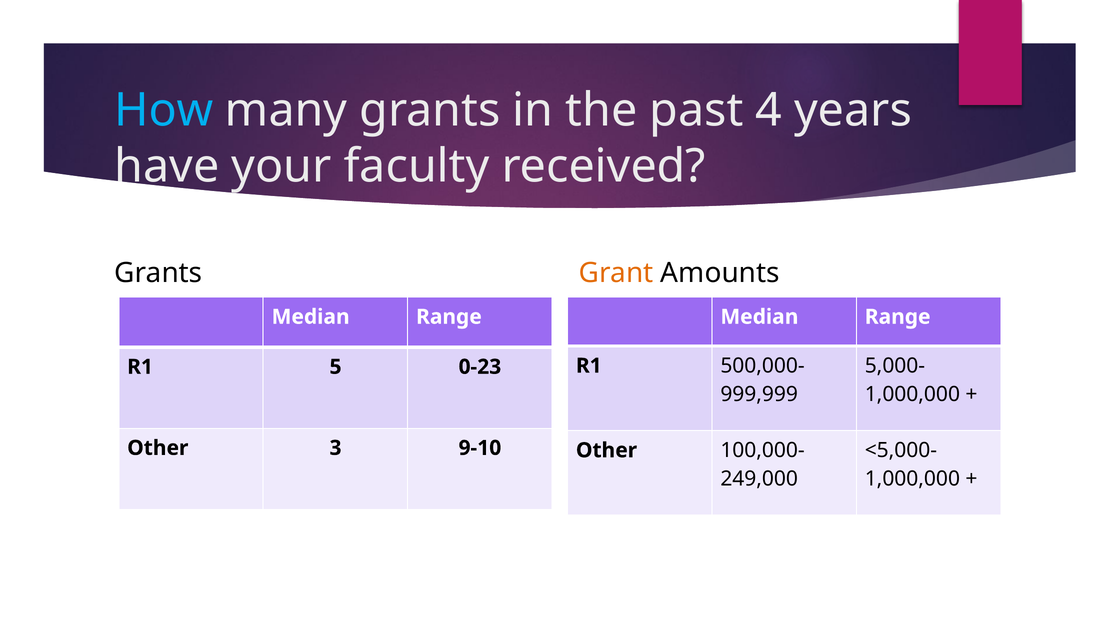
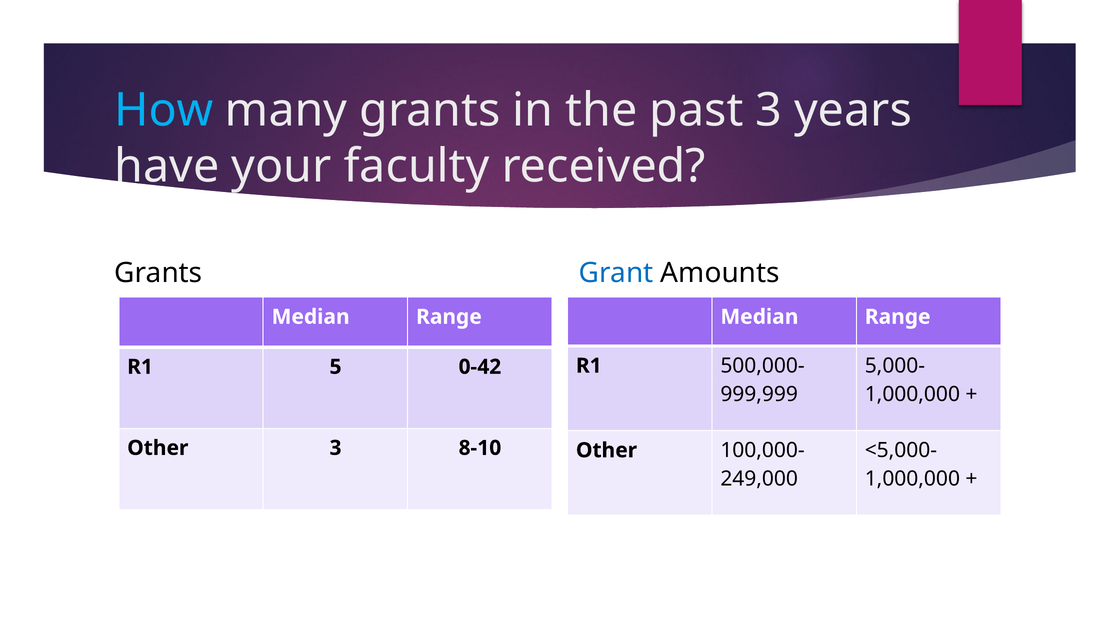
past 4: 4 -> 3 (769, 110)
Grant colour: orange -> blue (616, 273)
0-23: 0-23 -> 0-42 (480, 367)
9-10: 9-10 -> 8-10 (480, 448)
